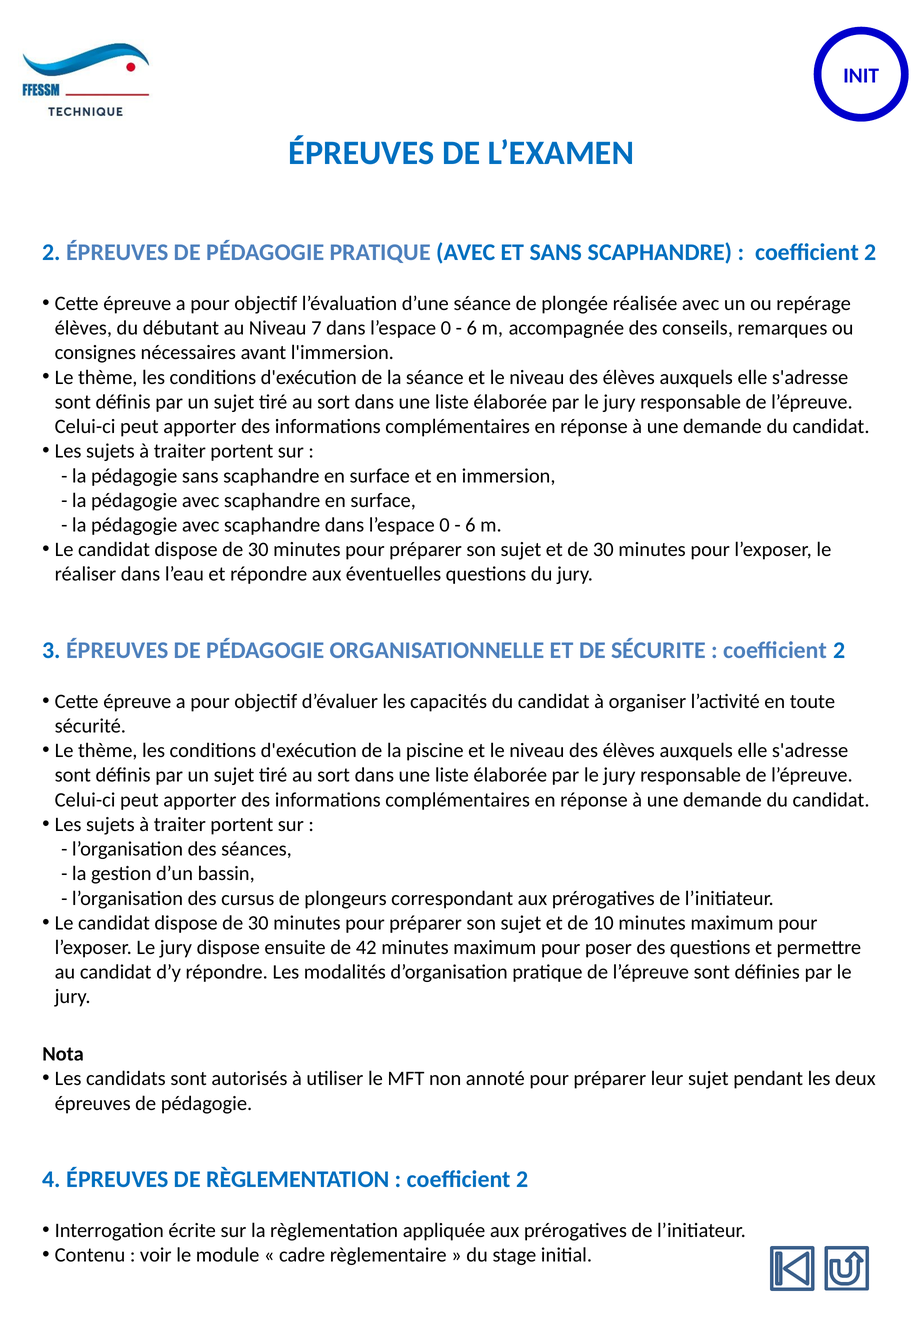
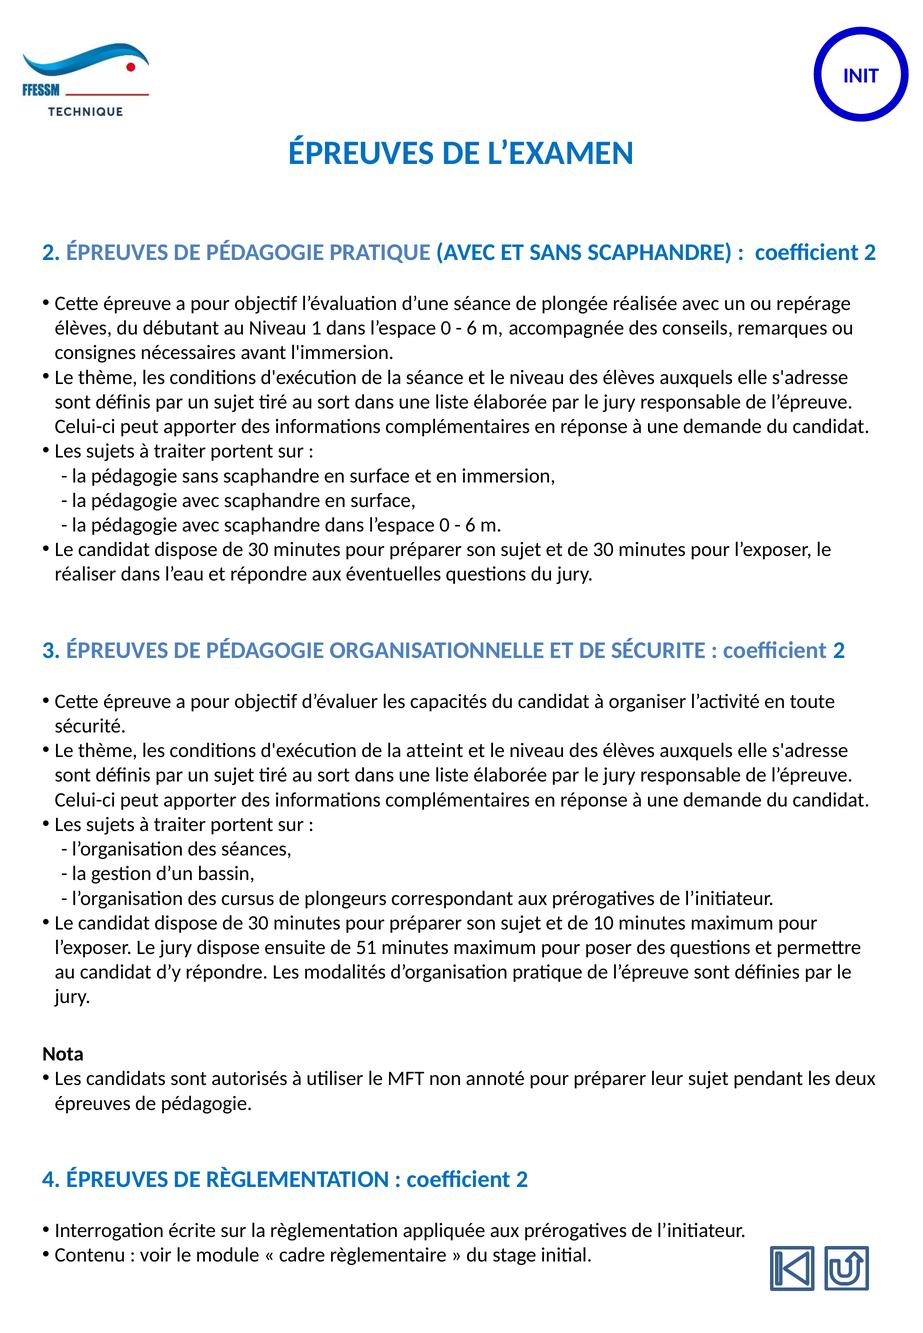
7: 7 -> 1 (316, 328)
piscine: piscine -> atteint (435, 751)
42: 42 -> 51 (366, 948)
